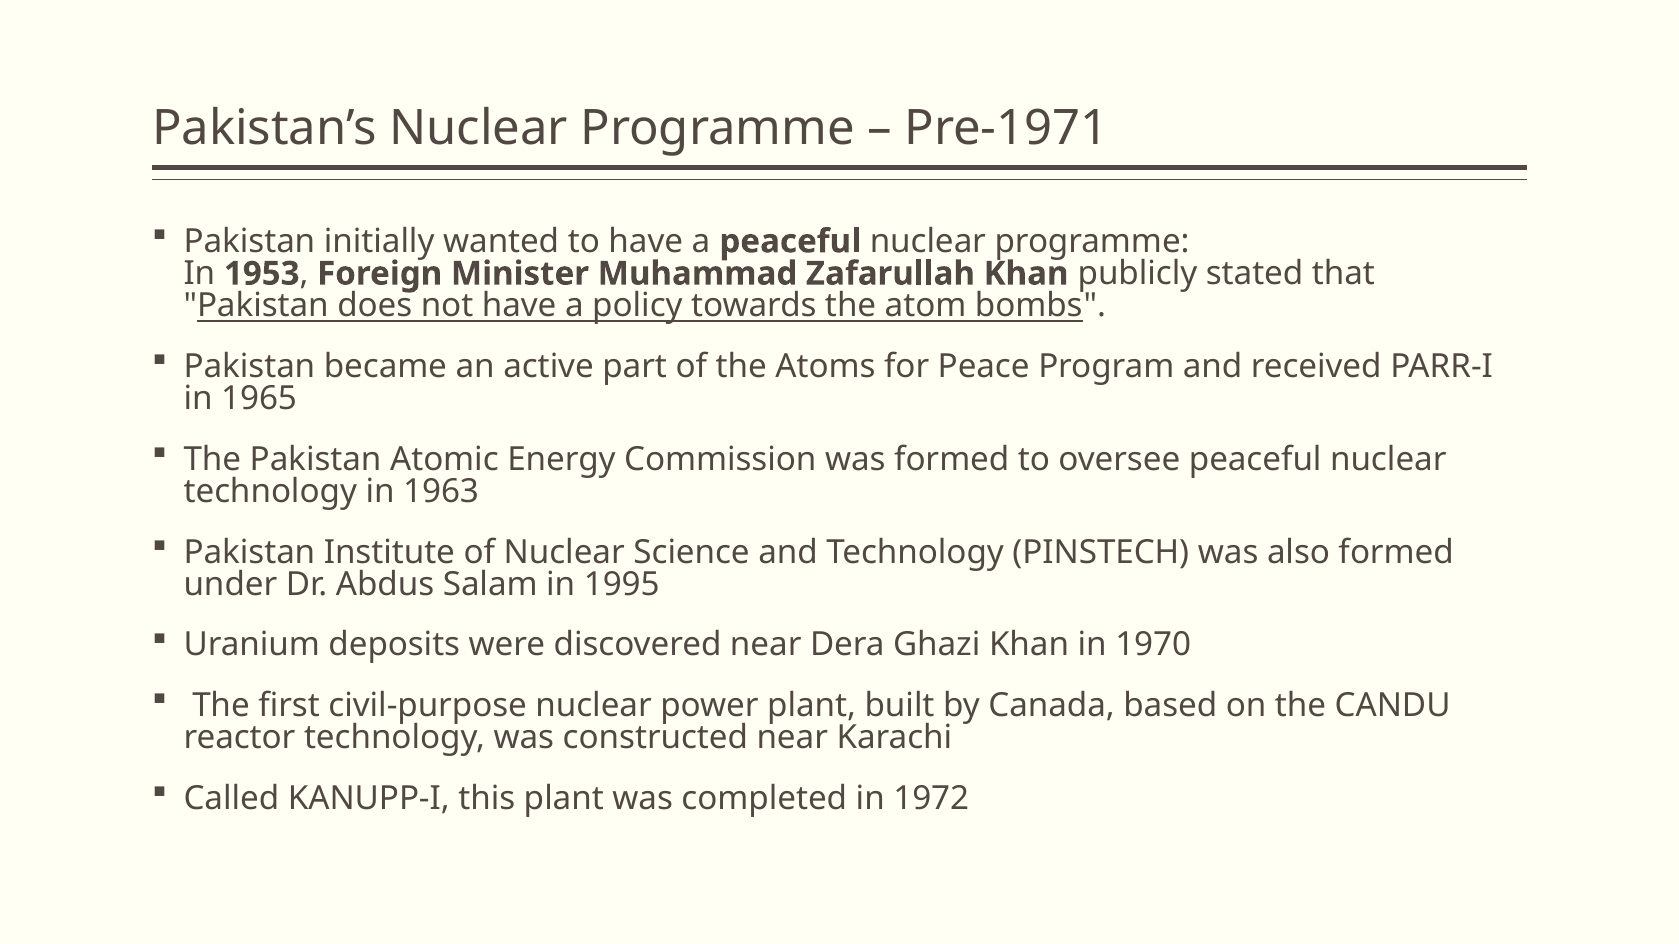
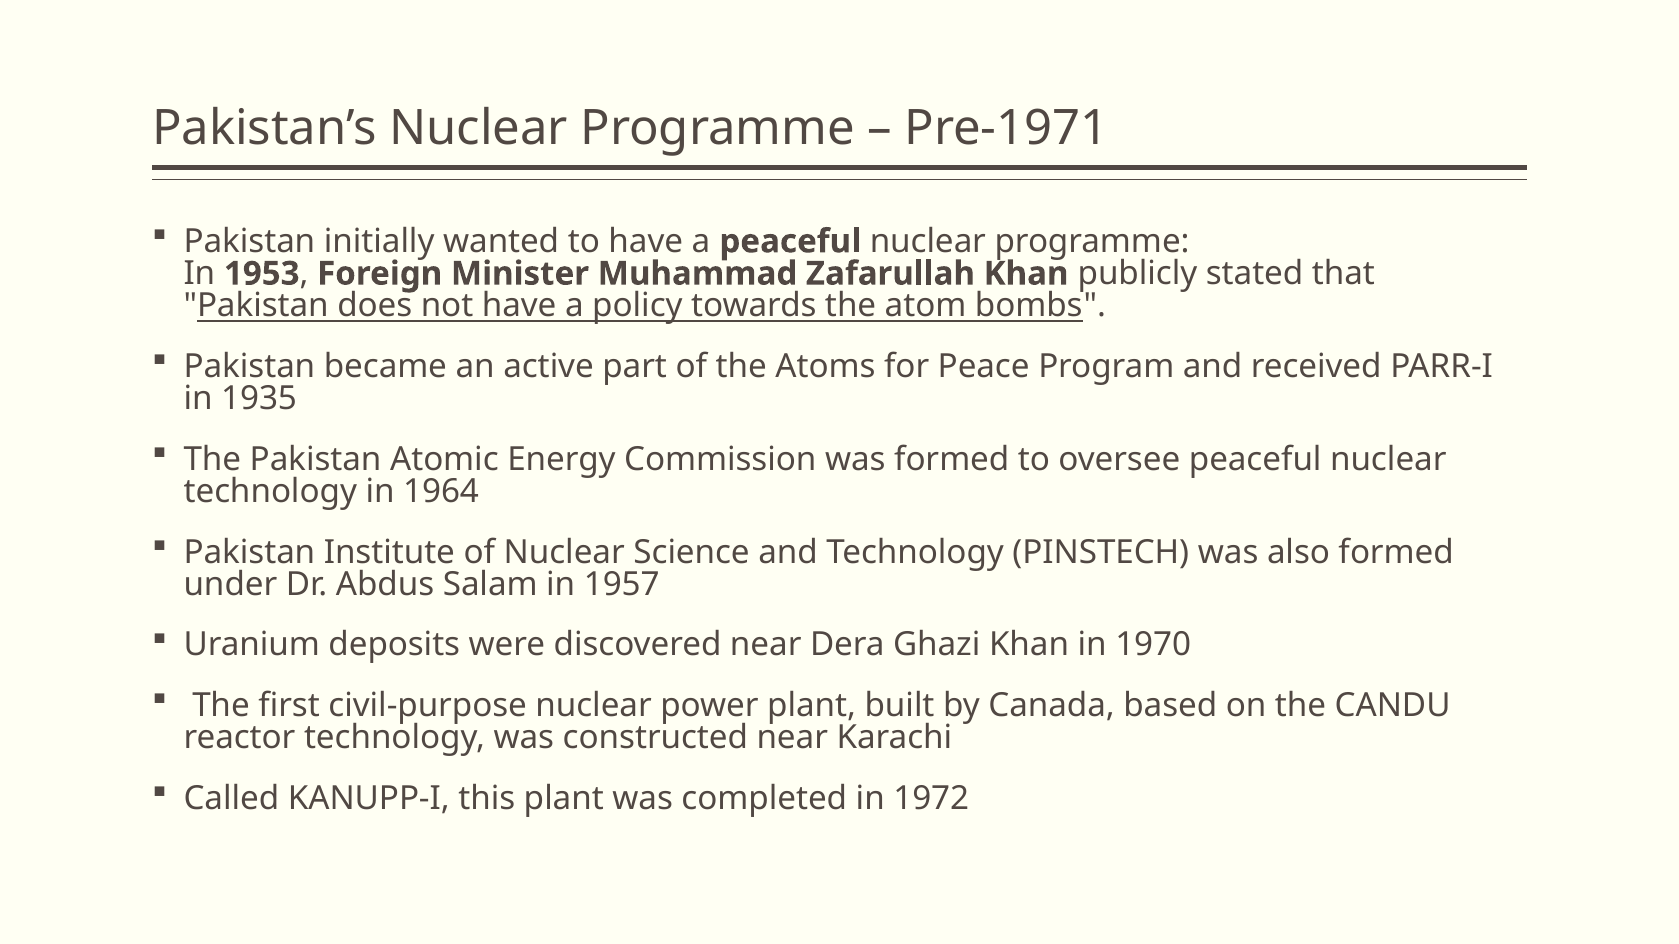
1965: 1965 -> 1935 (259, 399)
1963: 1963 -> 1964 (441, 492)
1995: 1995 -> 1957 (622, 585)
